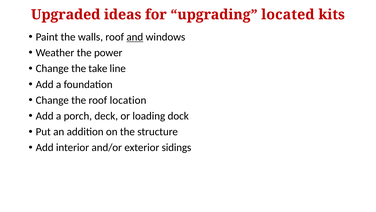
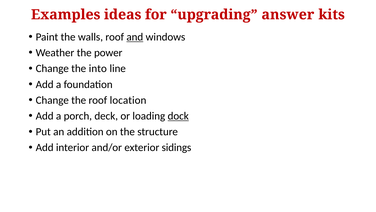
Upgraded: Upgraded -> Examples (66, 15)
located: located -> answer (288, 15)
take: take -> into (98, 68)
dock underline: none -> present (178, 116)
